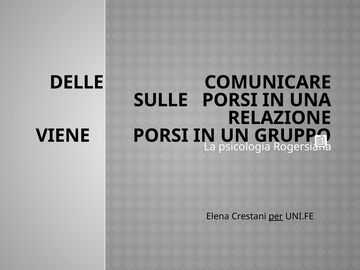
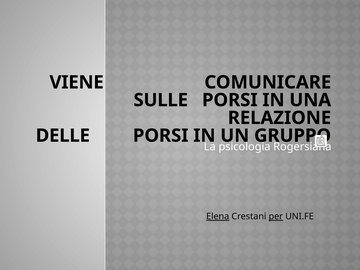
DELLE: DELLE -> VIENE (77, 82)
VIENE: VIENE -> DELLE (63, 136)
Elena underline: none -> present (218, 217)
